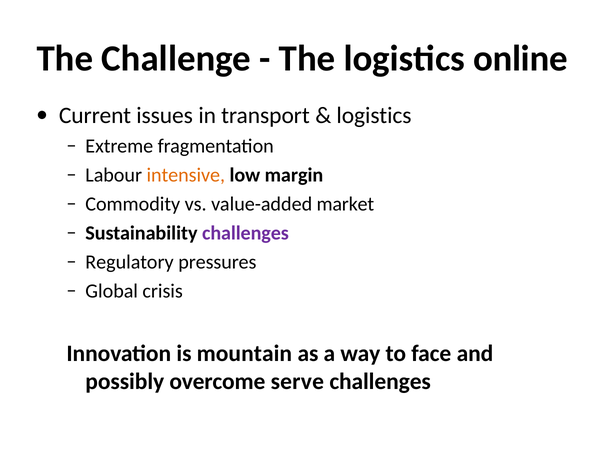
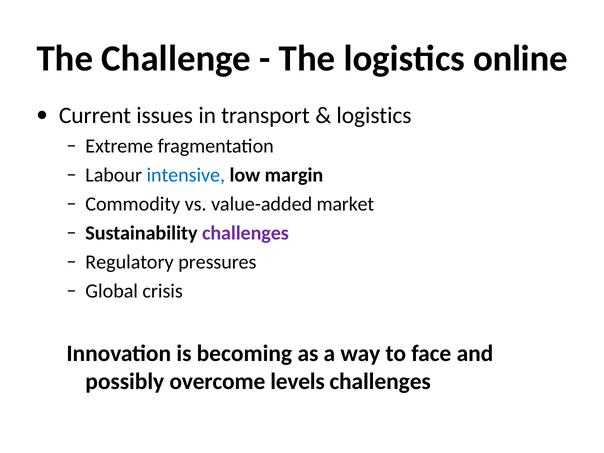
intensive colour: orange -> blue (186, 175)
mountain: mountain -> becoming (244, 354)
serve: serve -> levels (298, 382)
